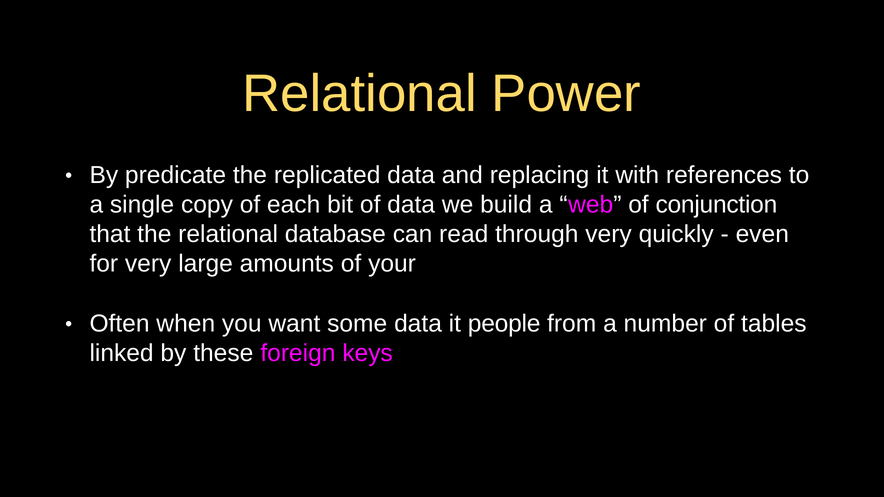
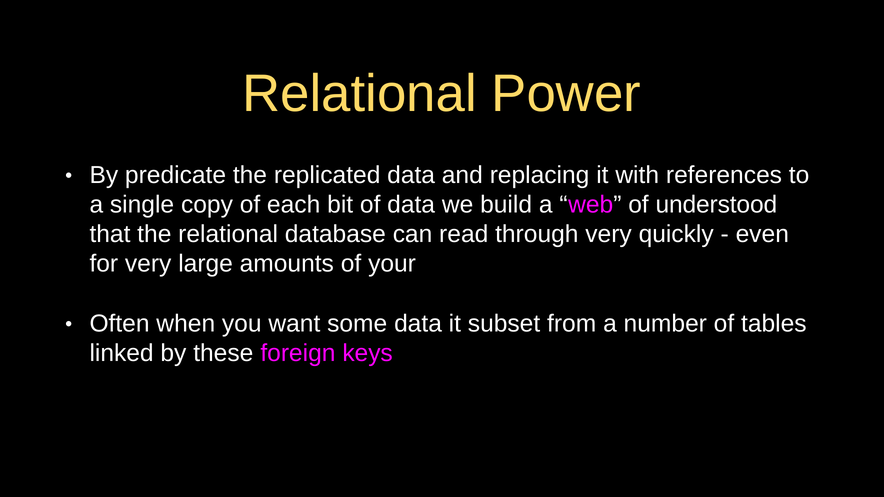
conjunction: conjunction -> understood (716, 205)
people: people -> subset (504, 324)
